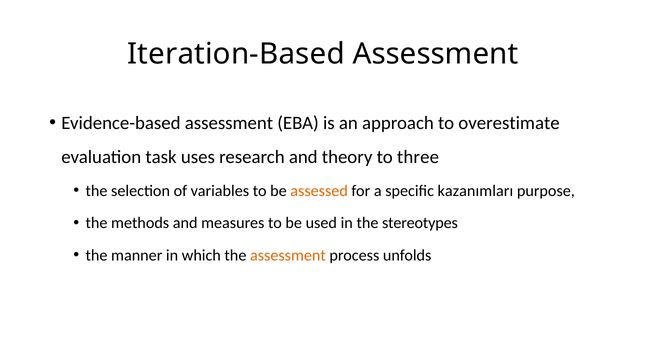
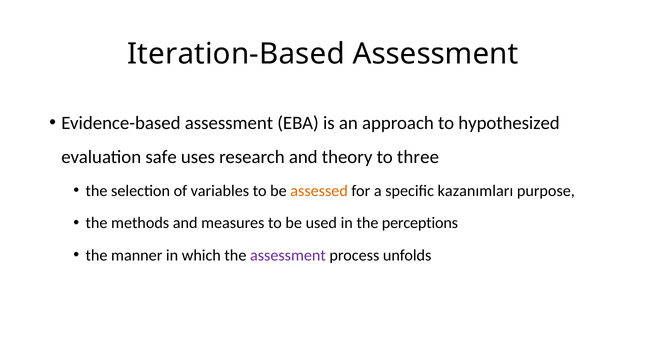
overestimate: overestimate -> hypothesized (509, 123)
task: task -> safe (161, 157)
stereotypes: stereotypes -> perceptions (420, 223)
assessment colour: orange -> purple (288, 256)
